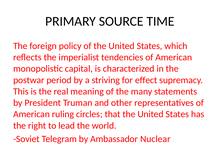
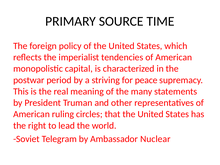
effect: effect -> peace (146, 80)
